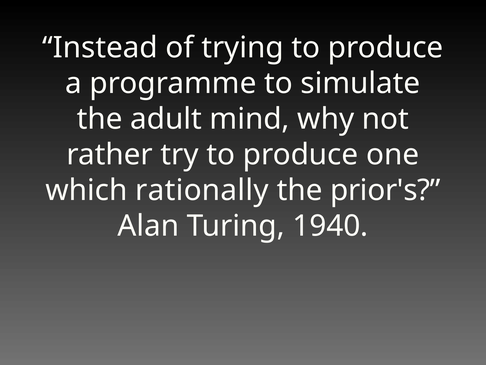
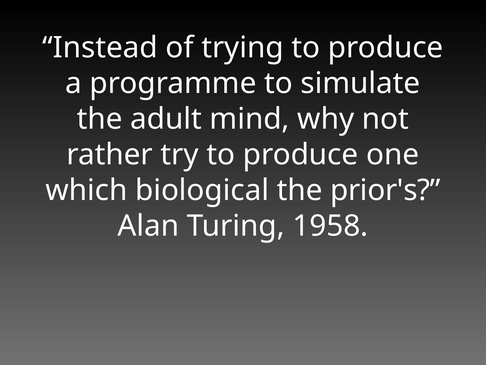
rationally: rationally -> biological (202, 190)
1940: 1940 -> 1958 (330, 226)
